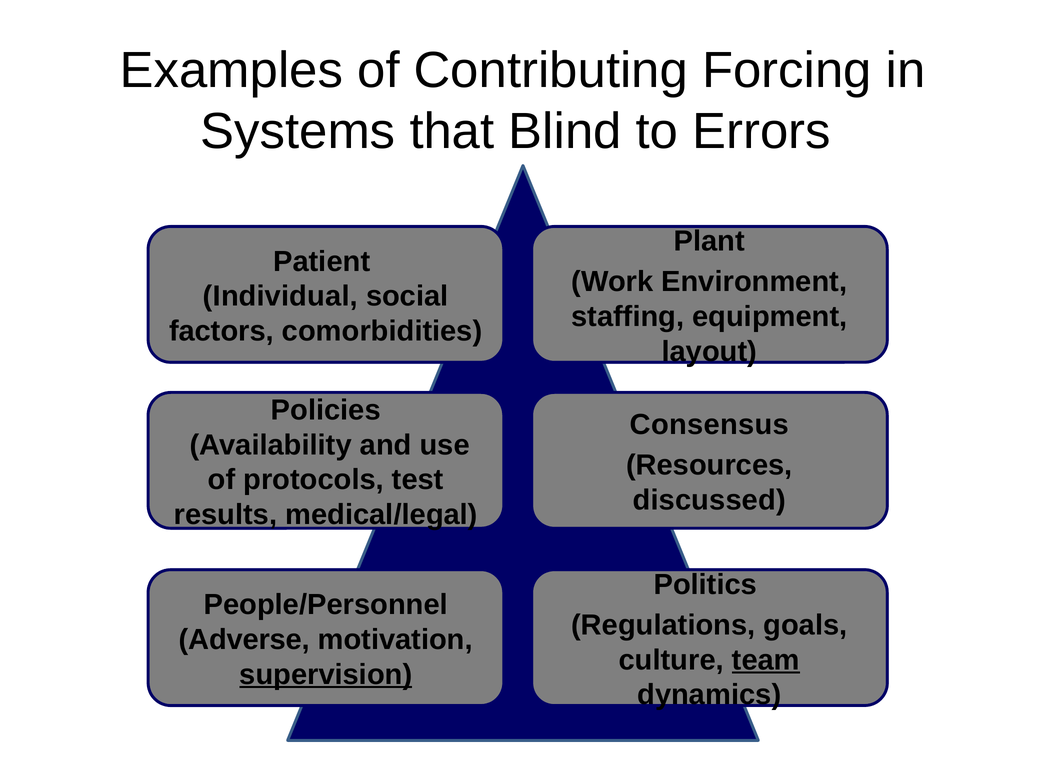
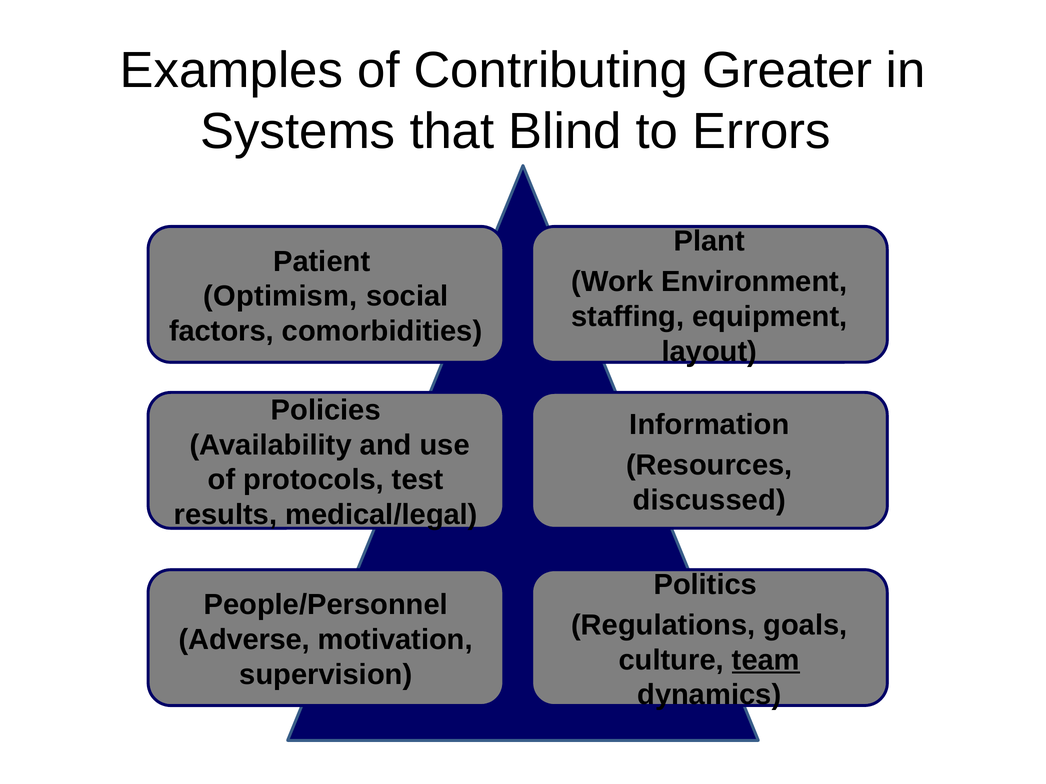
Forcing: Forcing -> Greater (787, 71)
Individual: Individual -> Optimism (280, 297)
Consensus: Consensus -> Information (709, 425)
supervision underline: present -> none (326, 675)
